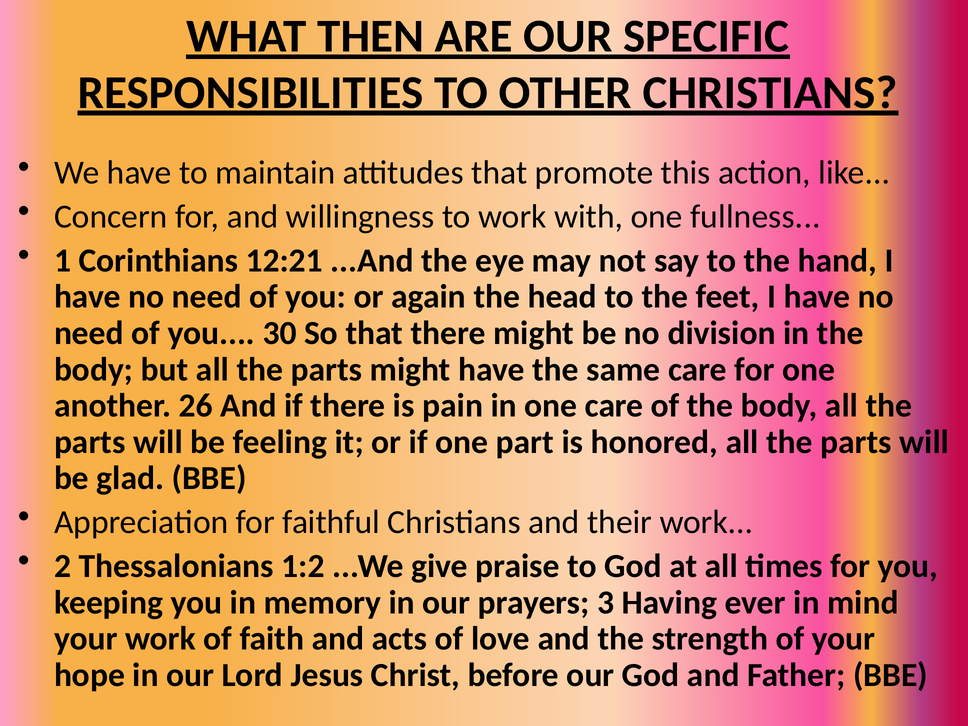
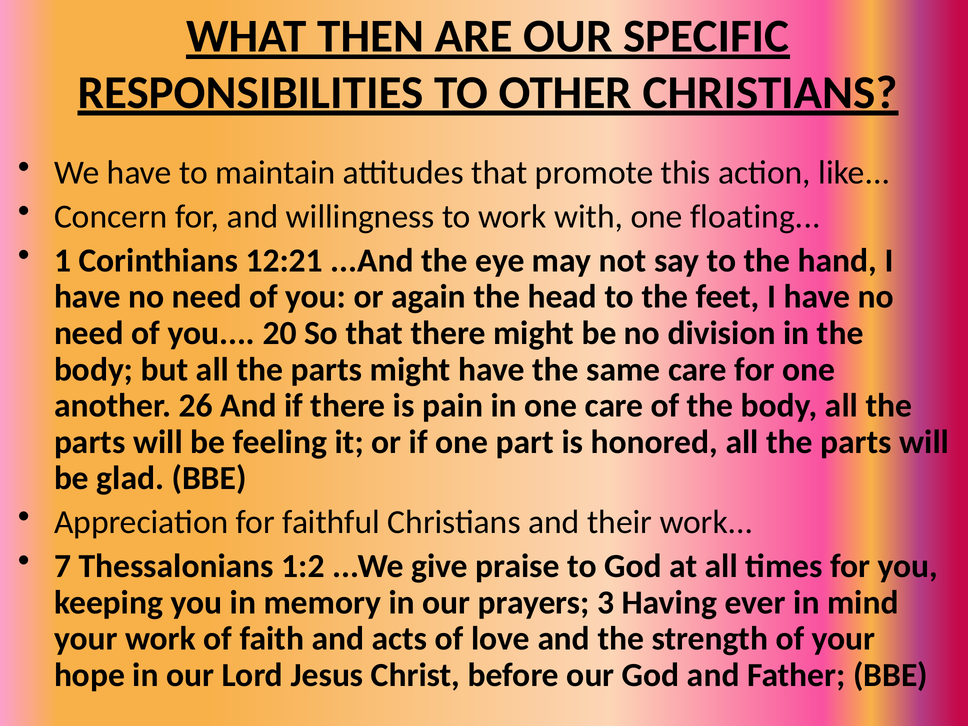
fullness: fullness -> floating (755, 217)
30: 30 -> 20 (280, 333)
2: 2 -> 7 (63, 566)
